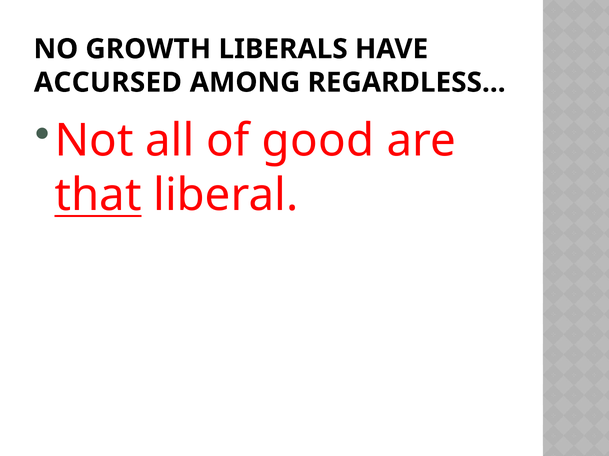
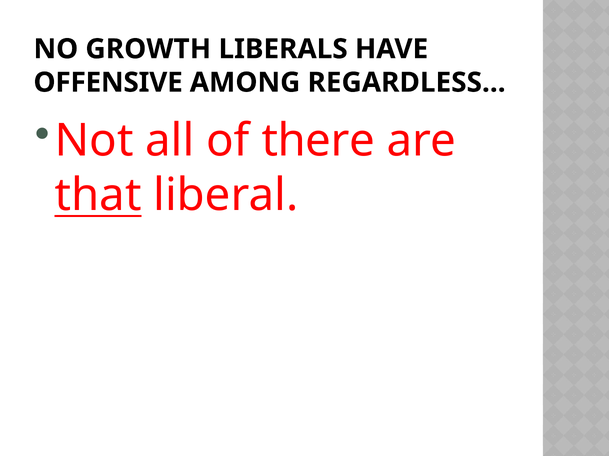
ACCURSED: ACCURSED -> OFFENSIVE (108, 83)
good: good -> there (318, 141)
